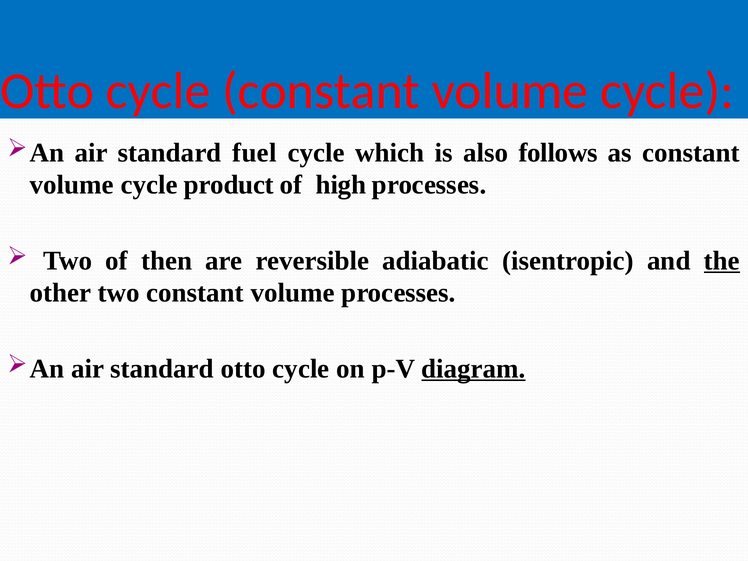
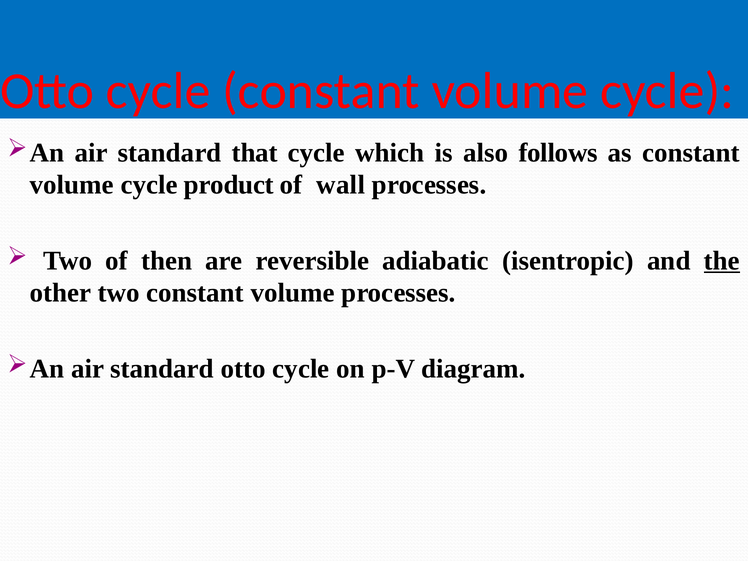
fuel: fuel -> that (255, 153)
high: high -> wall (341, 185)
diagram underline: present -> none (474, 369)
